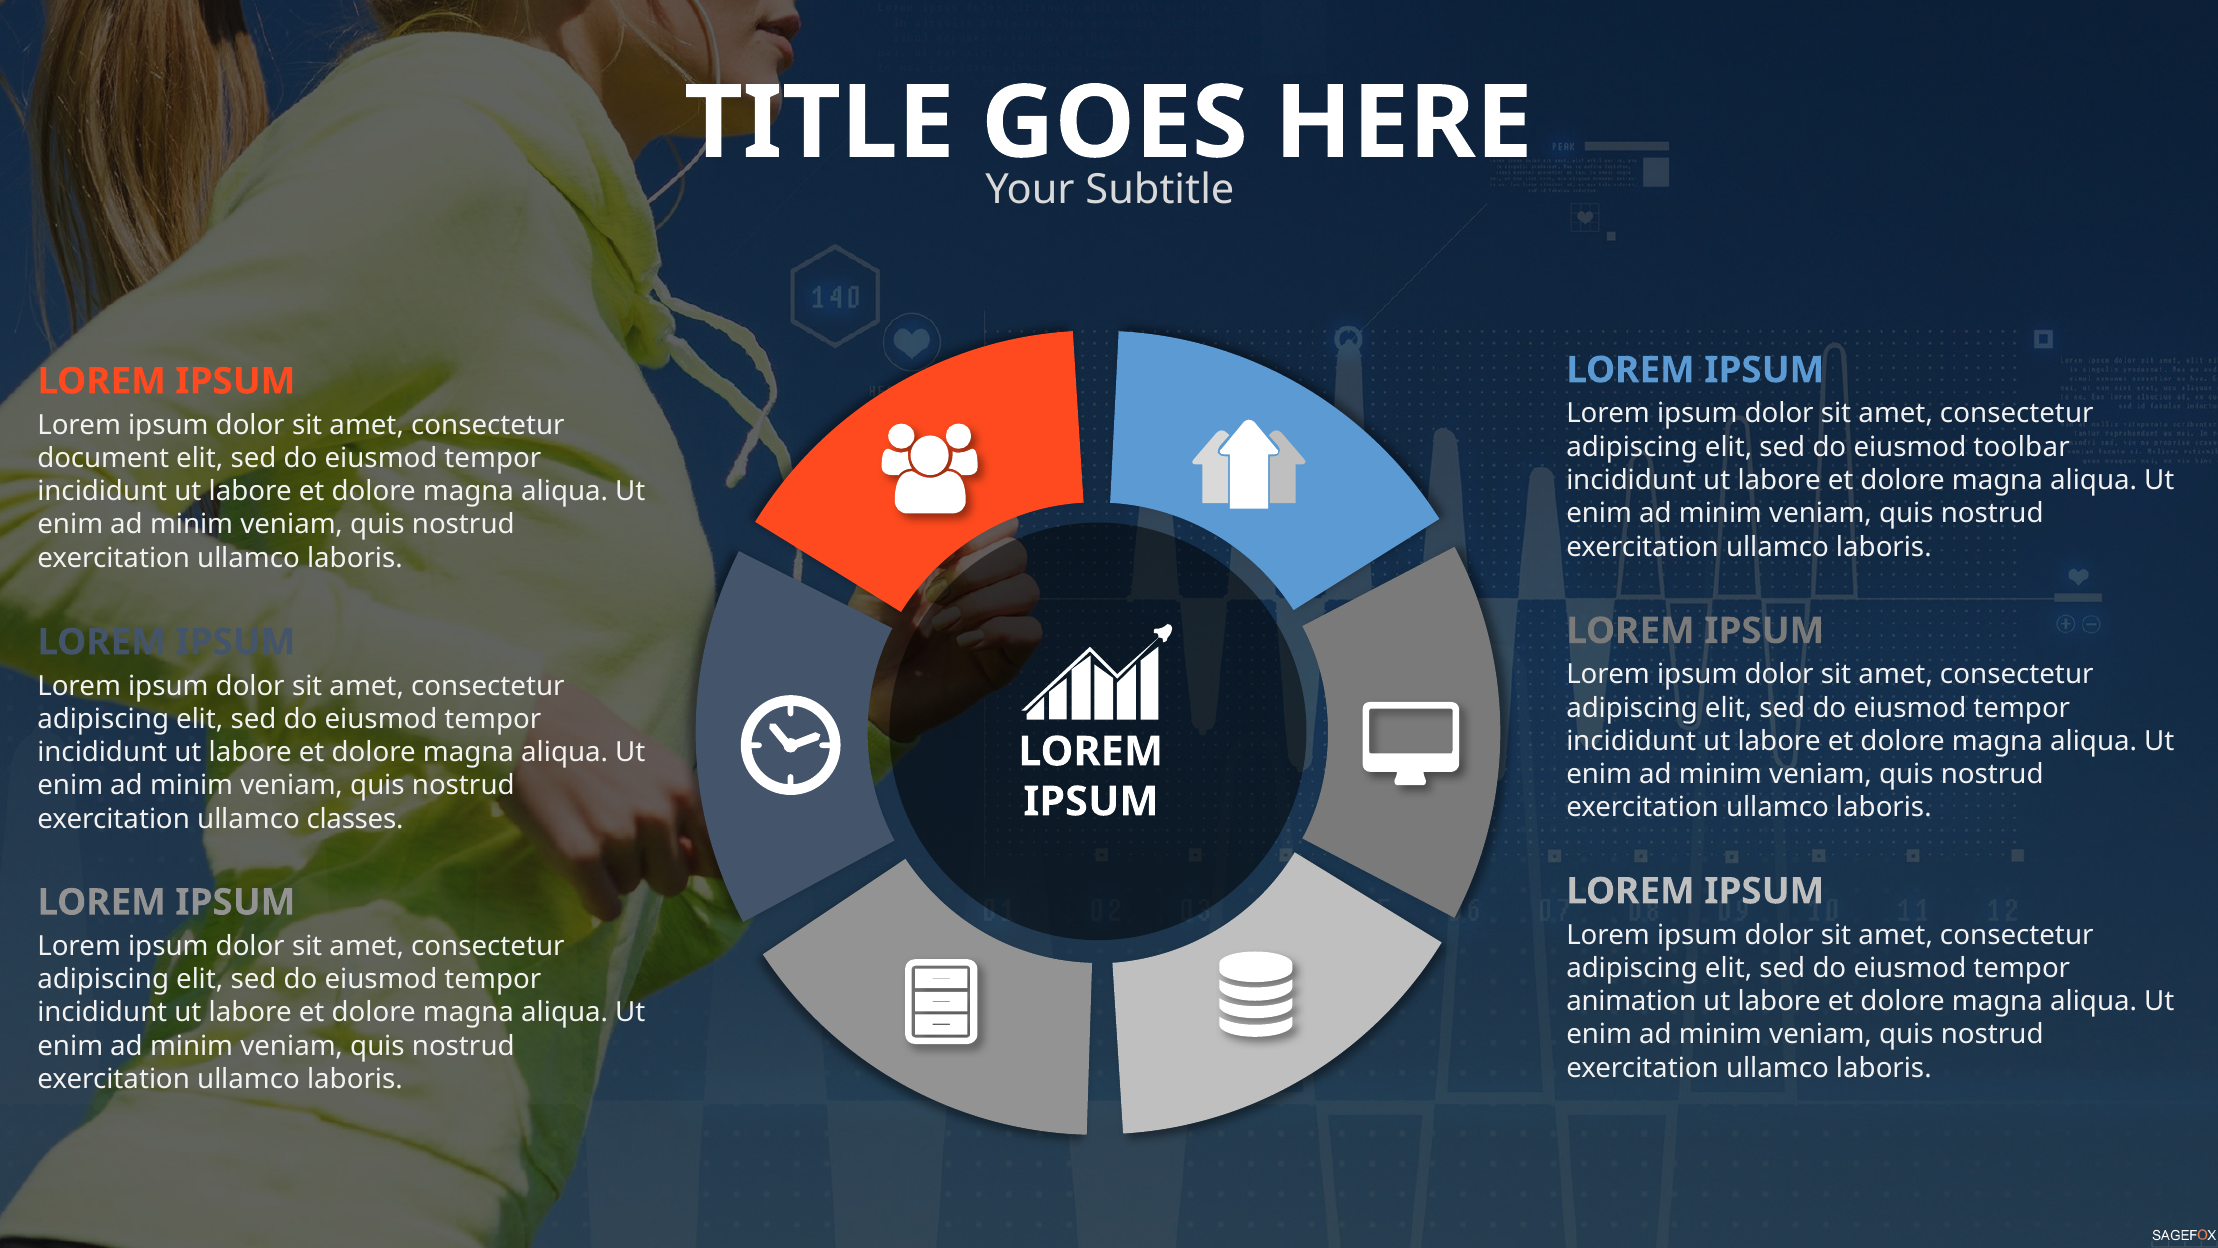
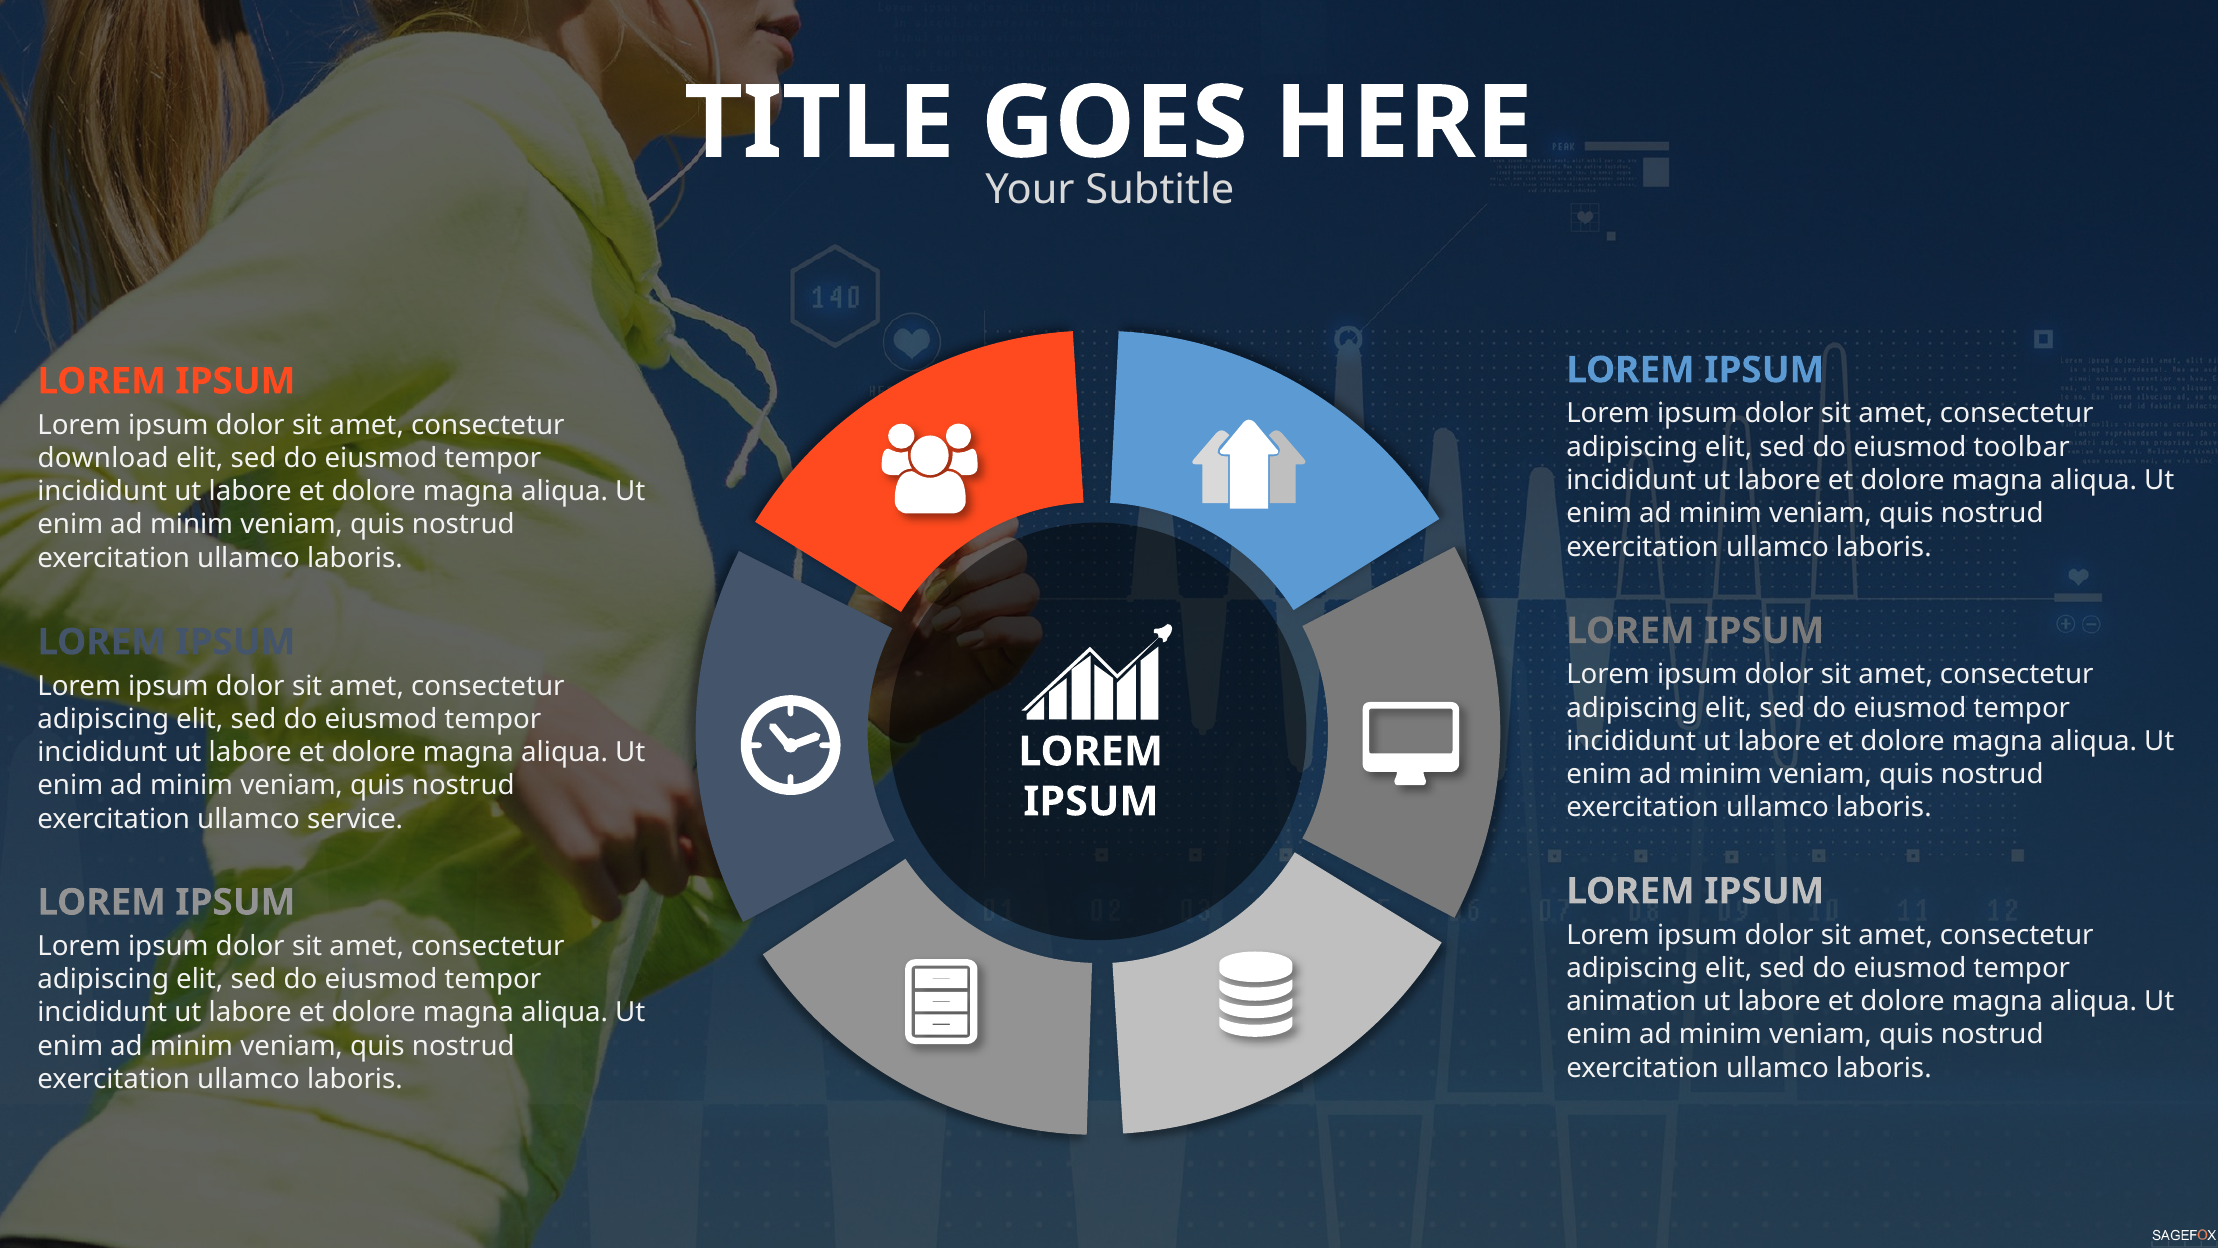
document: document -> download (103, 458)
classes: classes -> service (355, 819)
